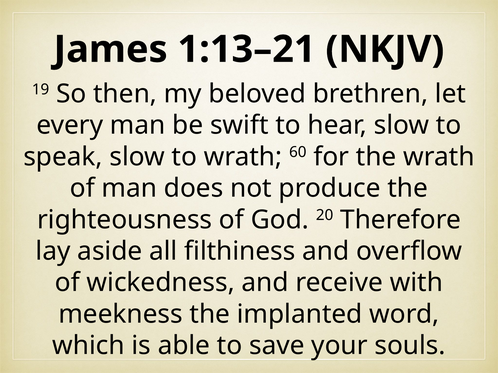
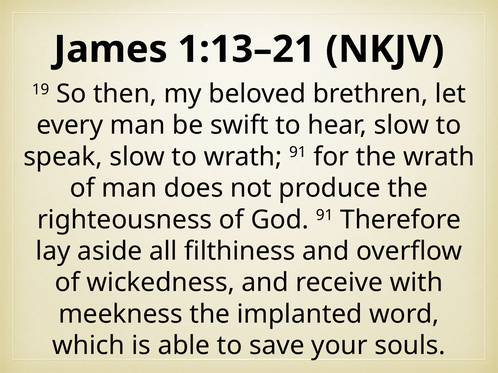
wrath 60: 60 -> 91 (298, 152)
God 20: 20 -> 91 (325, 216)
